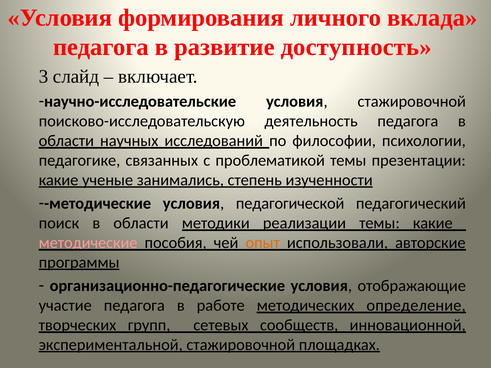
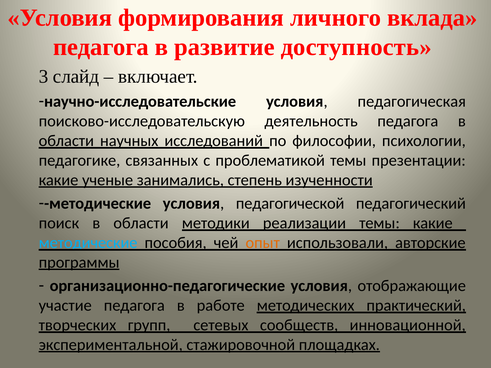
условия стажировочной: стажировочной -> педагогическая (412, 102)
методические colour: pink -> light blue (88, 243)
определение: определение -> практический (416, 306)
